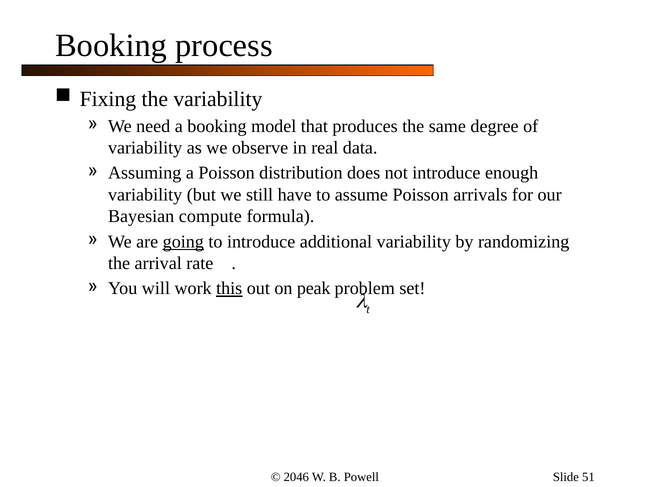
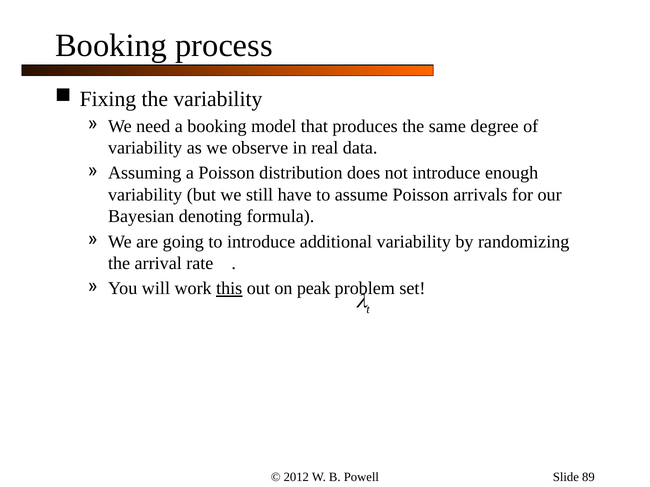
compute: compute -> denoting (210, 217)
going underline: present -> none (183, 242)
2046: 2046 -> 2012 (296, 478)
51: 51 -> 89 (588, 478)
